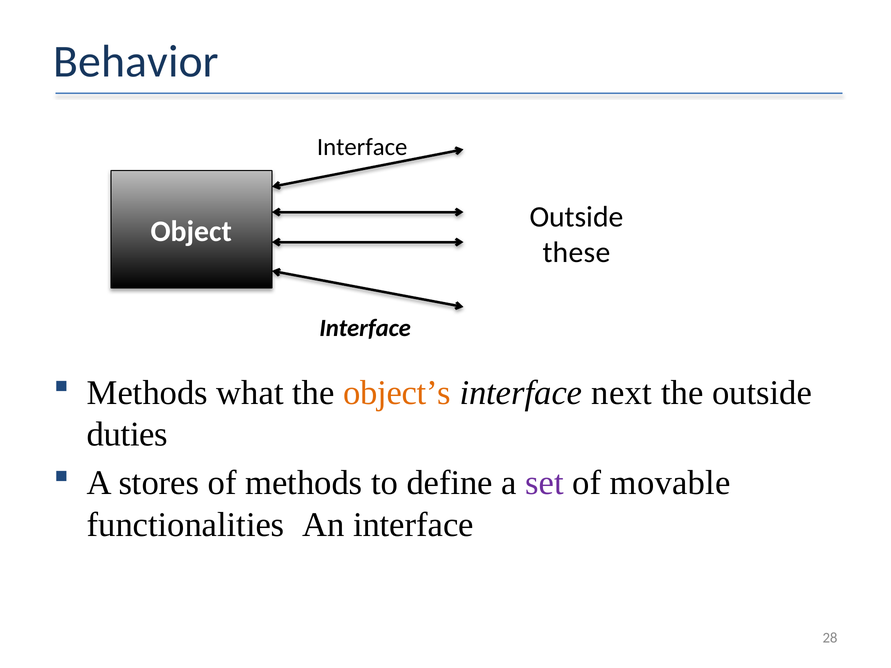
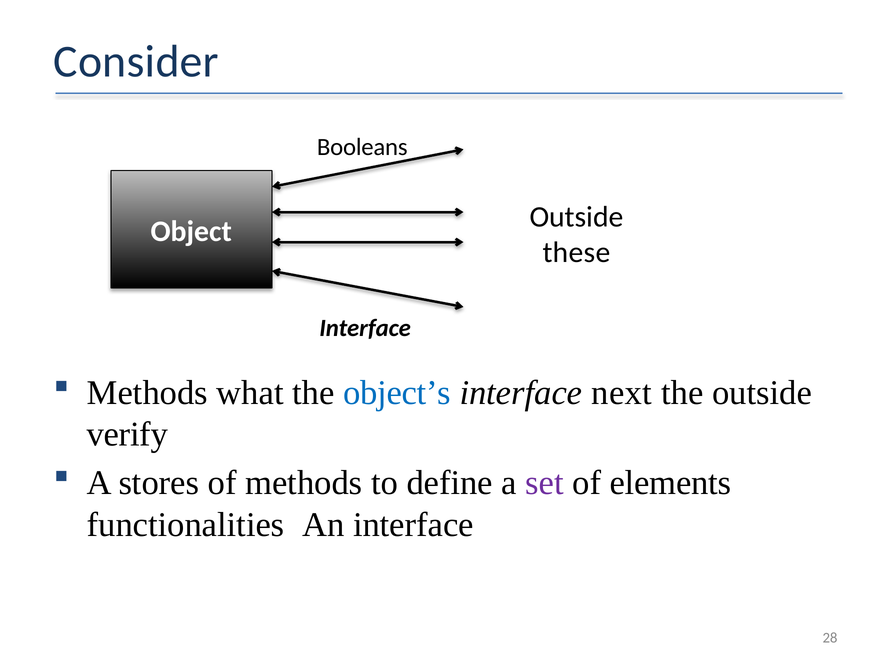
Behavior: Behavior -> Consider (136, 62)
Interface: Interface -> Booleans (362, 147)
object’s colour: orange -> blue (397, 393)
duties: duties -> verify (127, 435)
movable: movable -> elements (671, 483)
